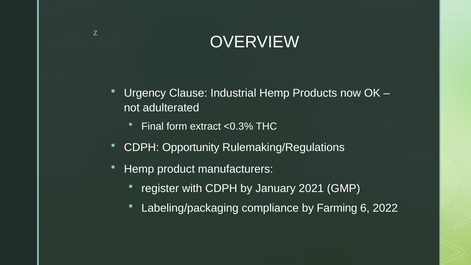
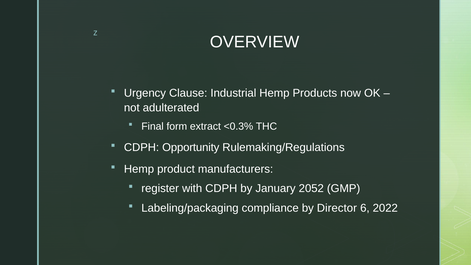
2021: 2021 -> 2052 (311, 189)
Farming: Farming -> Director (337, 208)
